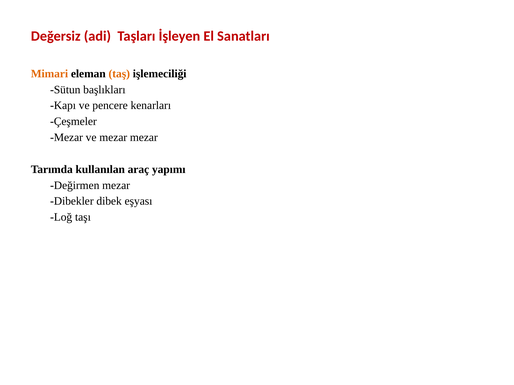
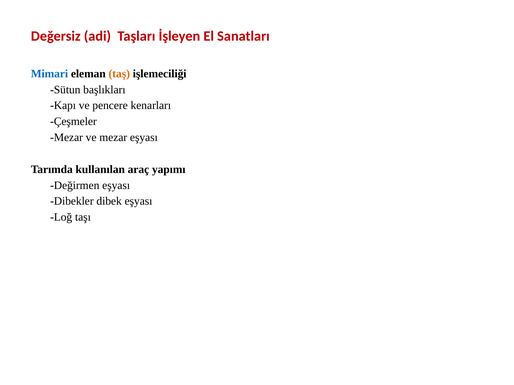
Mimari colour: orange -> blue (49, 74)
mezar mezar: mezar -> eşyası (144, 138)
Değirmen mezar: mezar -> eşyası (116, 186)
